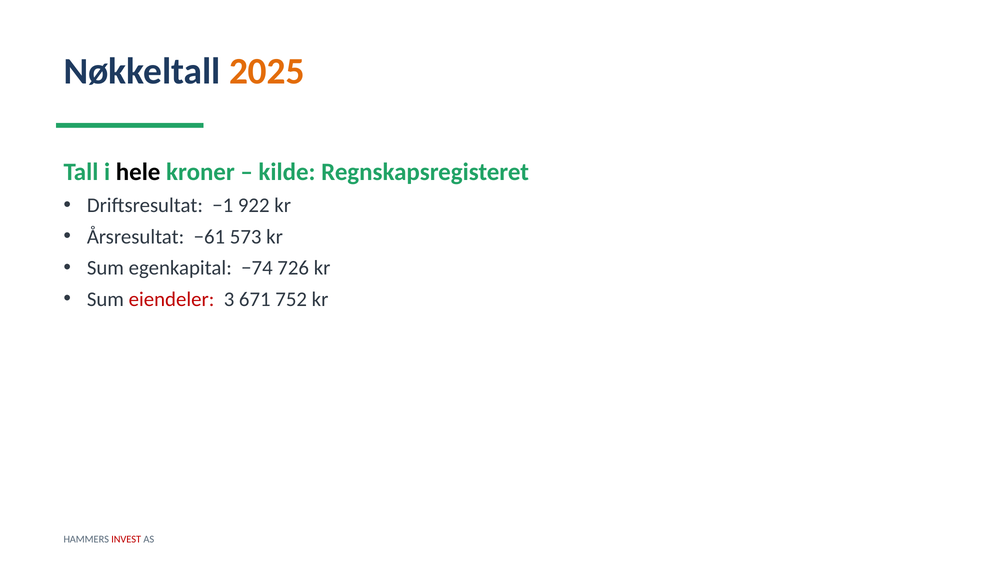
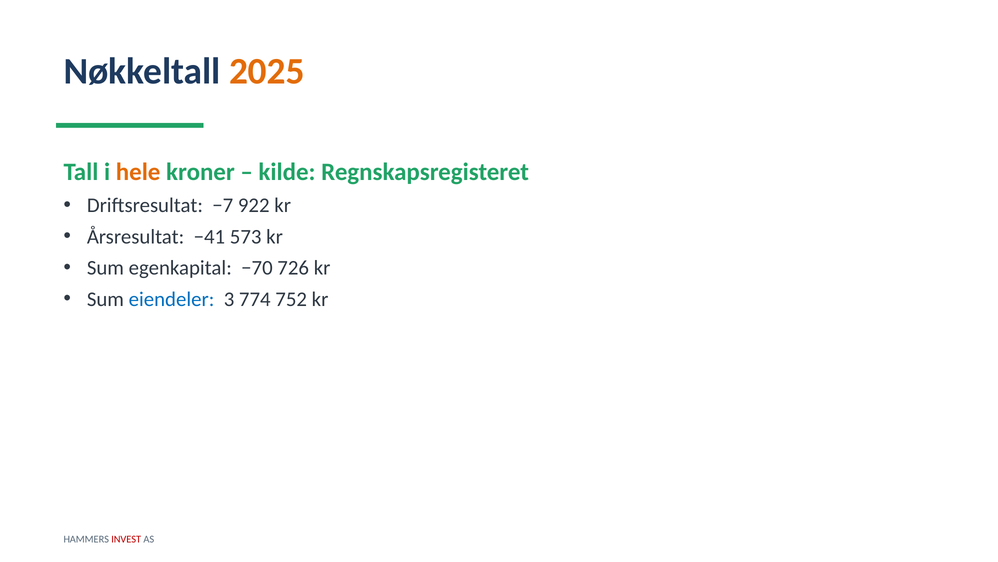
hele colour: black -> orange (138, 172)
−1: −1 -> −7 (223, 205)
−61: −61 -> −41 (209, 236)
−74: −74 -> −70 (257, 268)
eiendeler colour: red -> blue (172, 299)
671: 671 -> 774 (255, 299)
